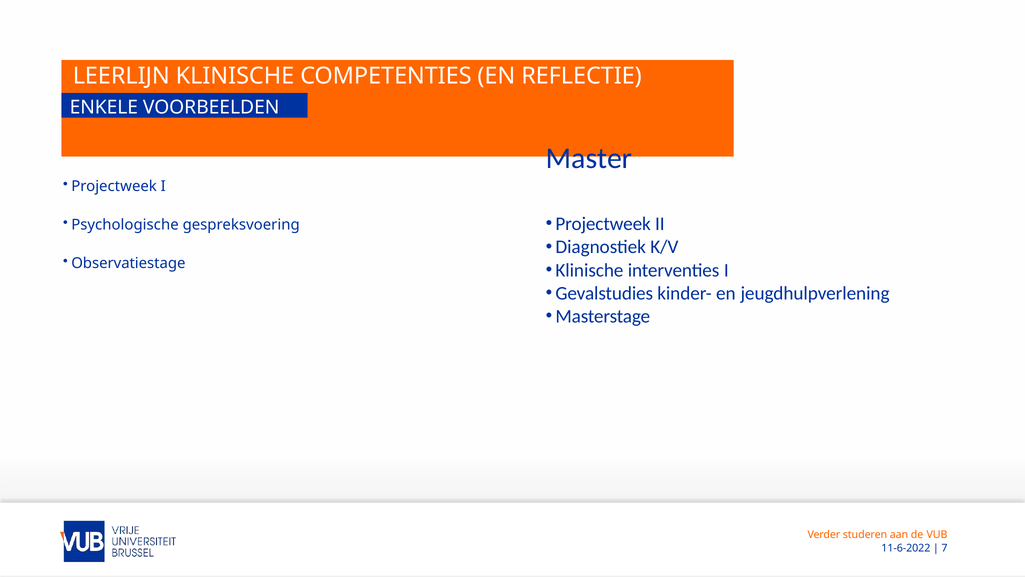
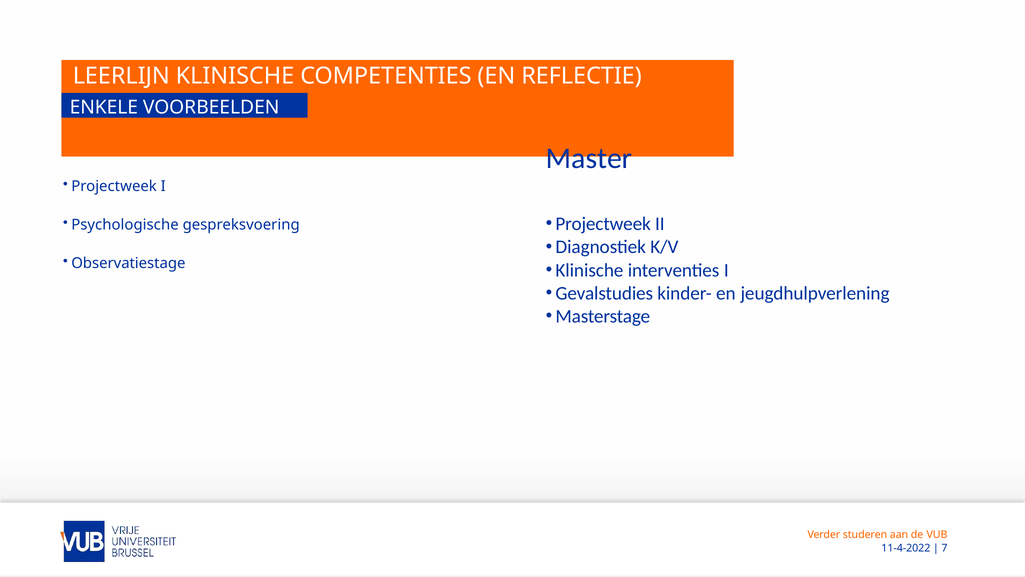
11-6-2022: 11-6-2022 -> 11-4-2022 (906, 548)
